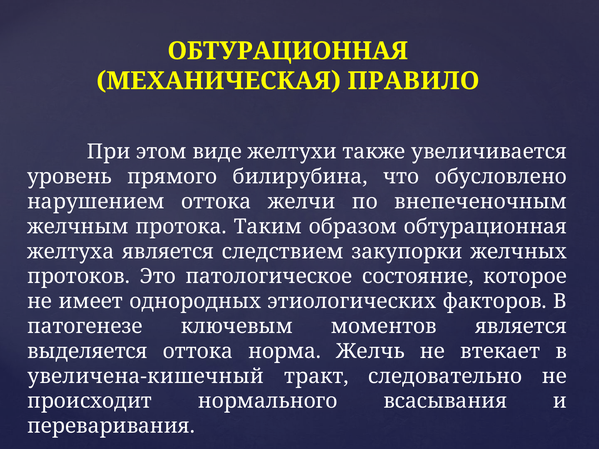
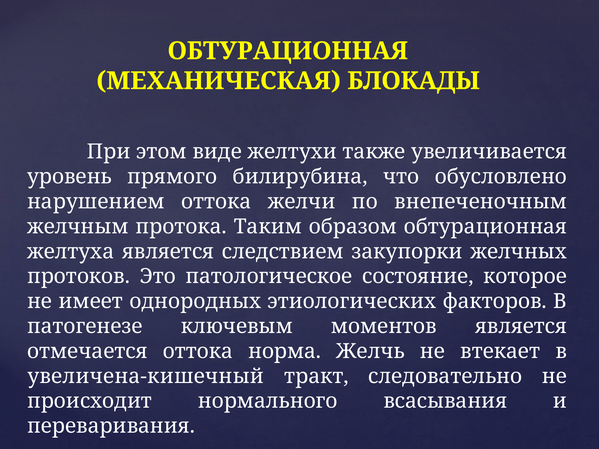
ПРАВИЛО: ПРАВИЛО -> БЛОКАДЫ (414, 81)
выделяется: выделяется -> отмечается (87, 351)
